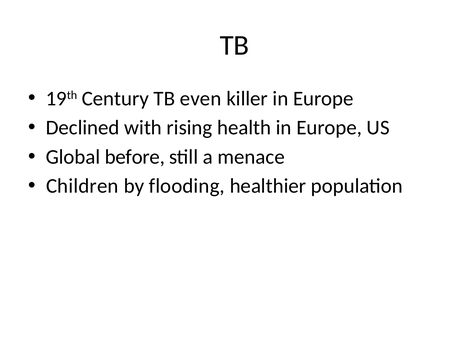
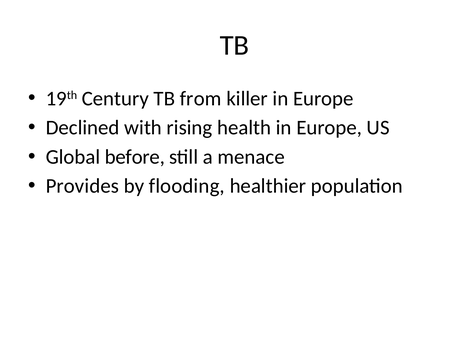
even: even -> from (201, 98)
Children: Children -> Provides (82, 186)
